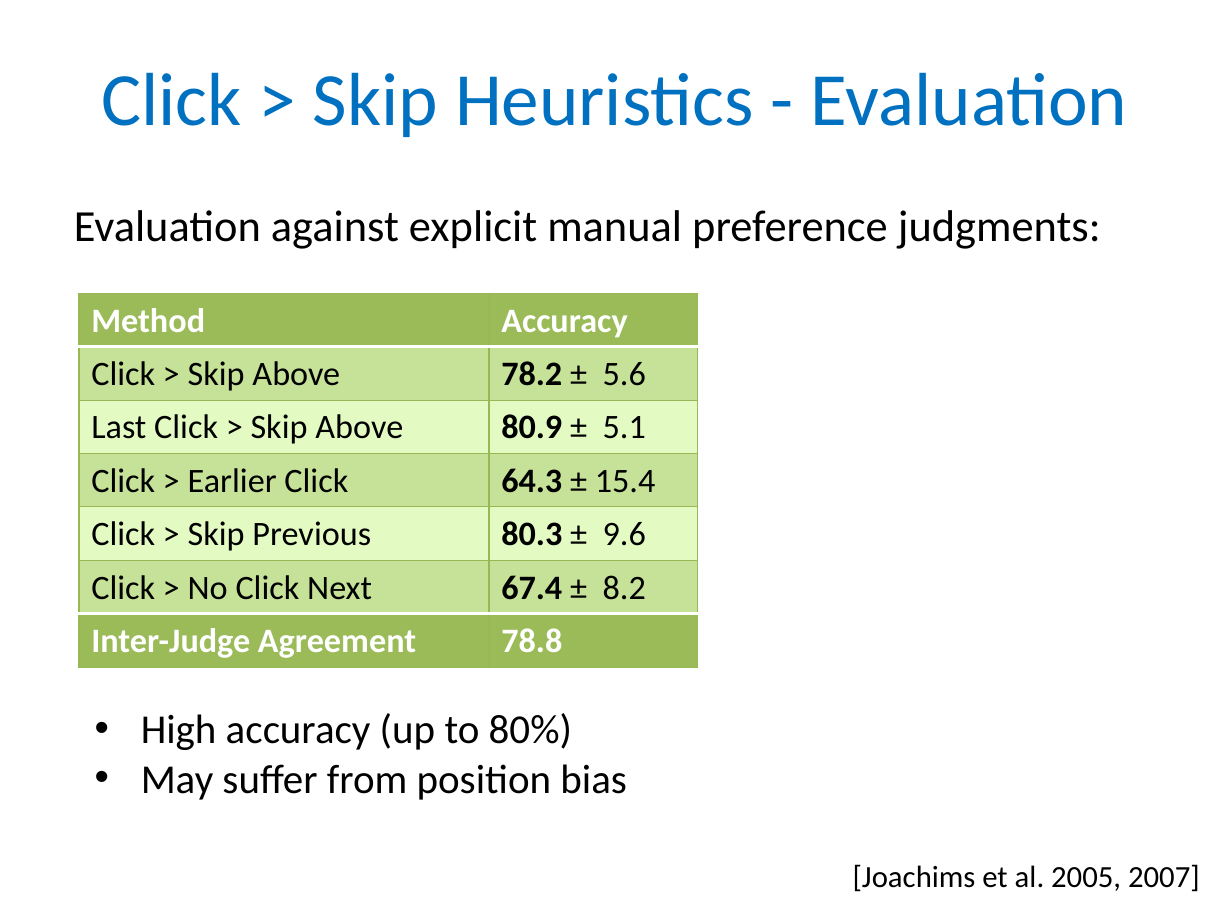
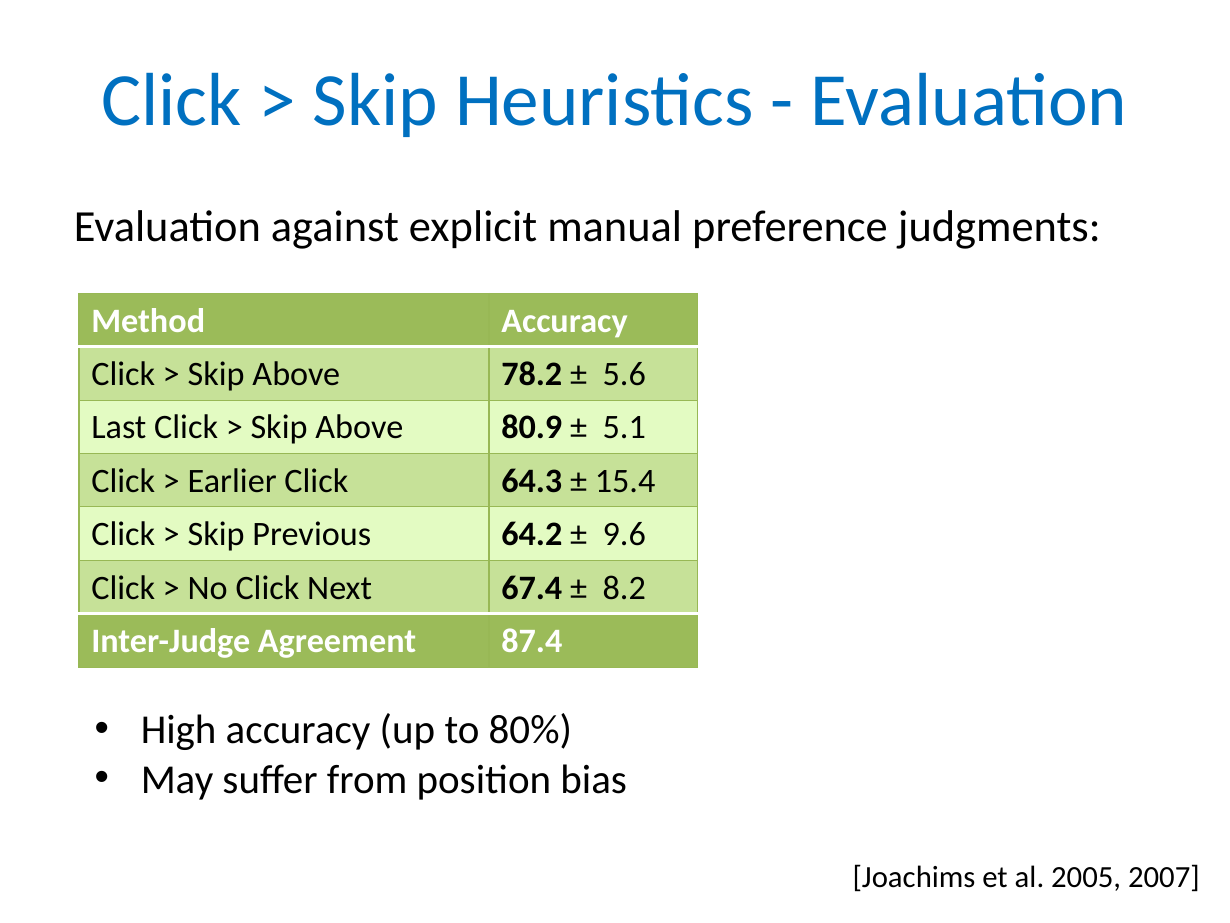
80.3: 80.3 -> 64.2 (532, 534)
78.8: 78.8 -> 87.4 (532, 641)
